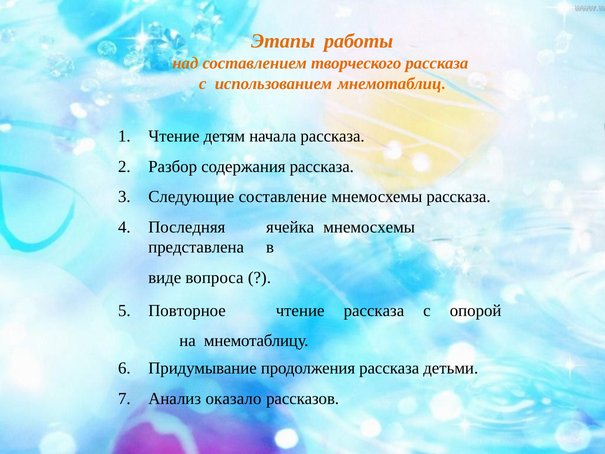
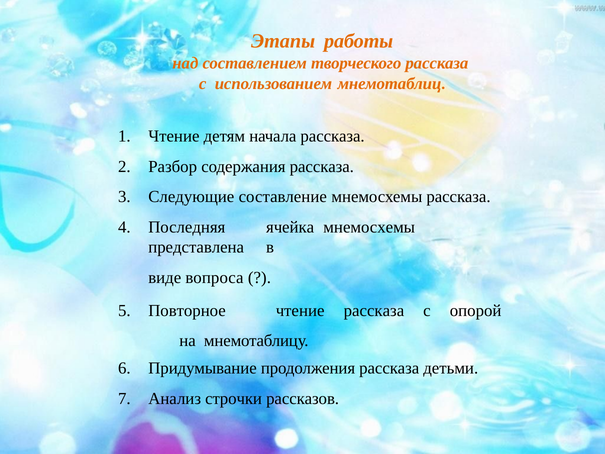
оказало: оказало -> строчки (234, 398)
